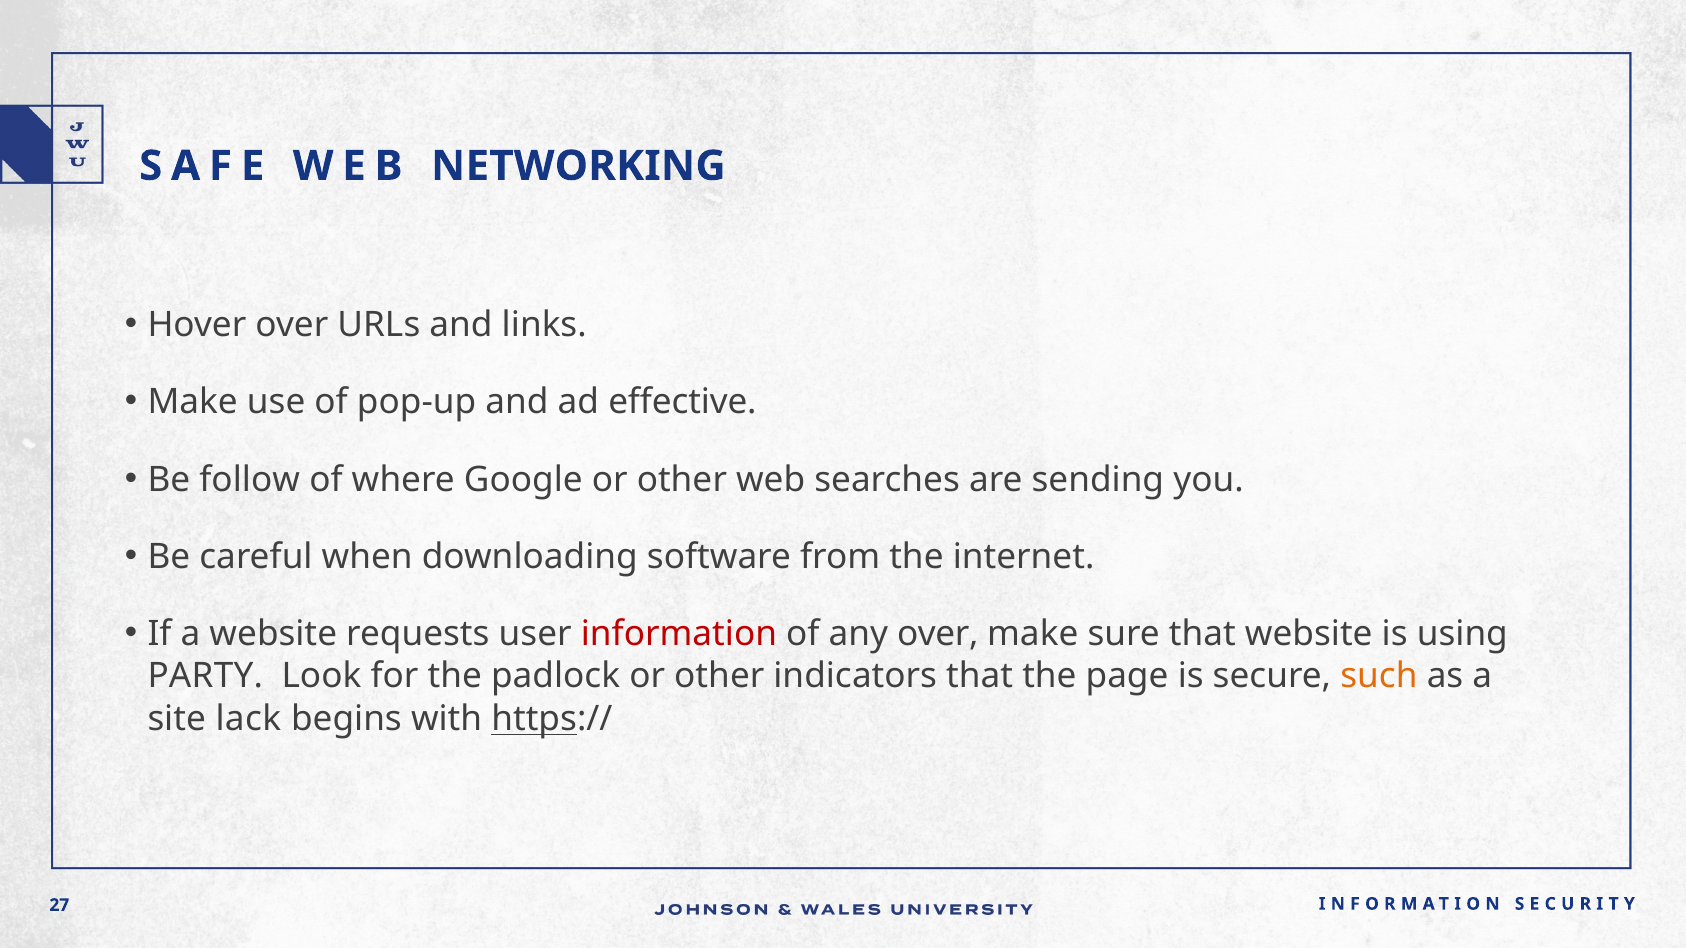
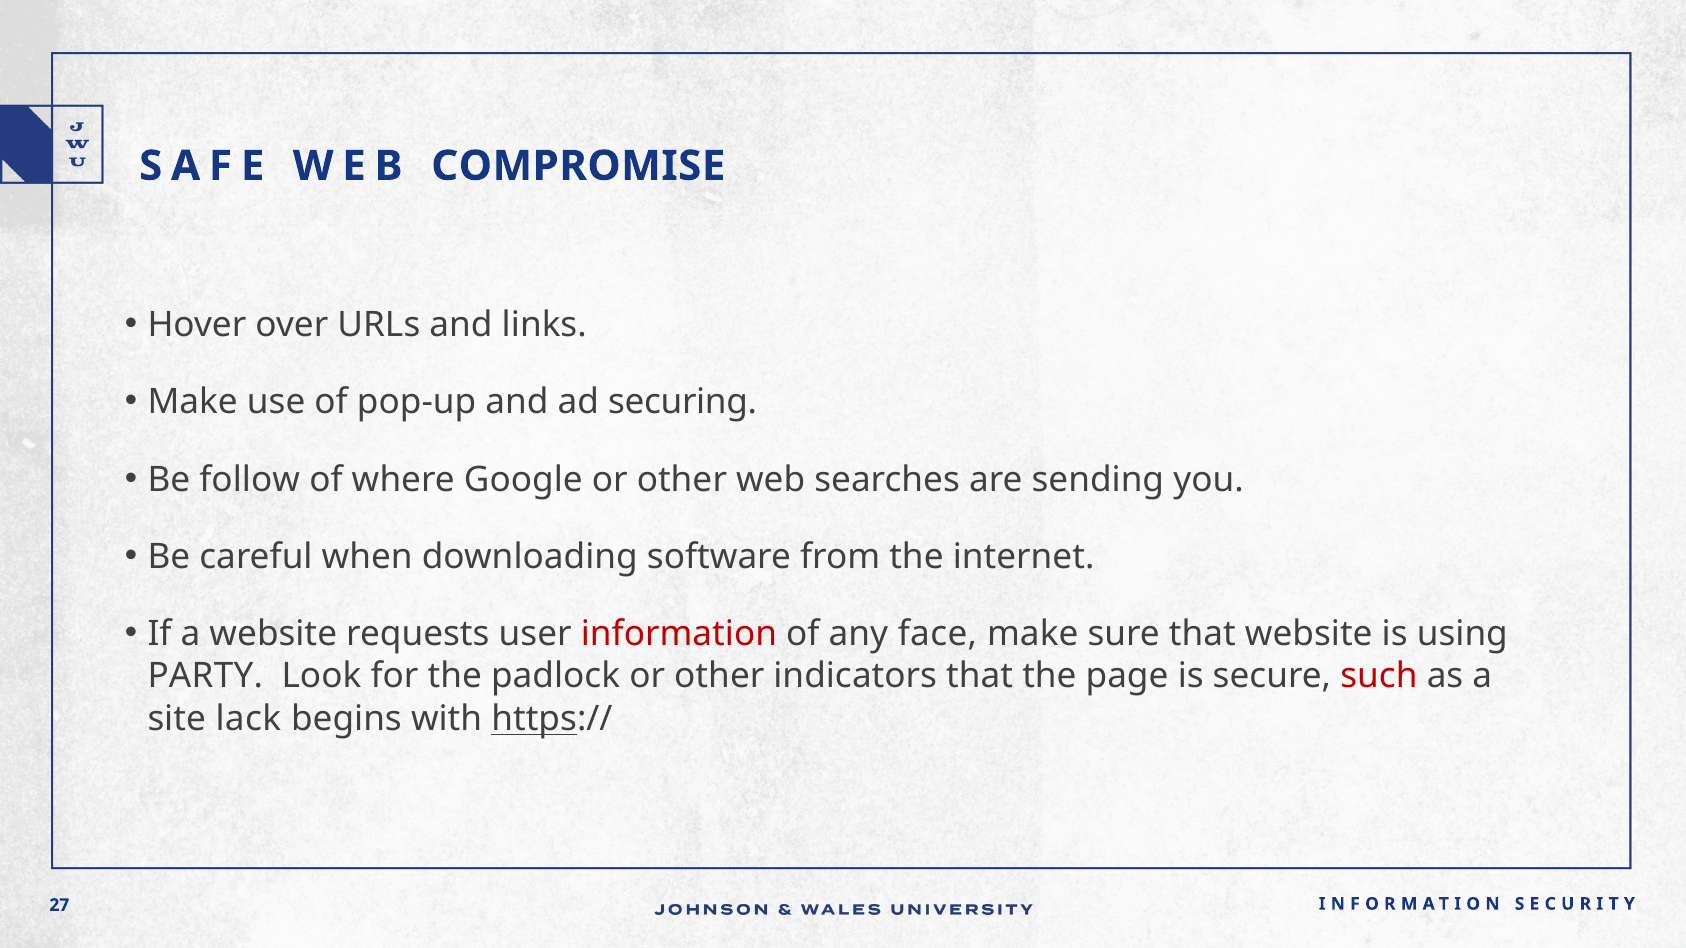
NETWORKING: NETWORKING -> COMPROMISE (578, 166)
effective: effective -> securing (683, 403)
any over: over -> face (937, 634)
such colour: orange -> red (1379, 677)
